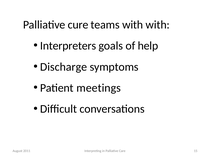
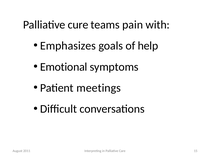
teams with: with -> pain (133, 25)
Interpreters: Interpreters -> Emphasizes (68, 46)
Discharge: Discharge -> Emotional (64, 67)
